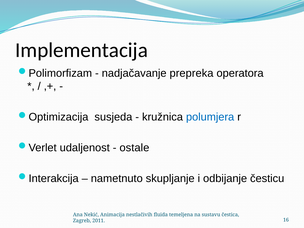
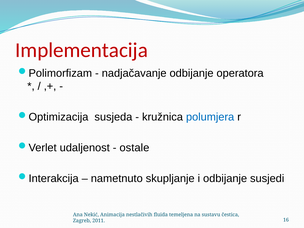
Implementacija colour: black -> red (82, 50)
nadjačavanje prepreka: prepreka -> odbijanje (192, 73)
česticu: česticu -> susjedi (267, 178)
